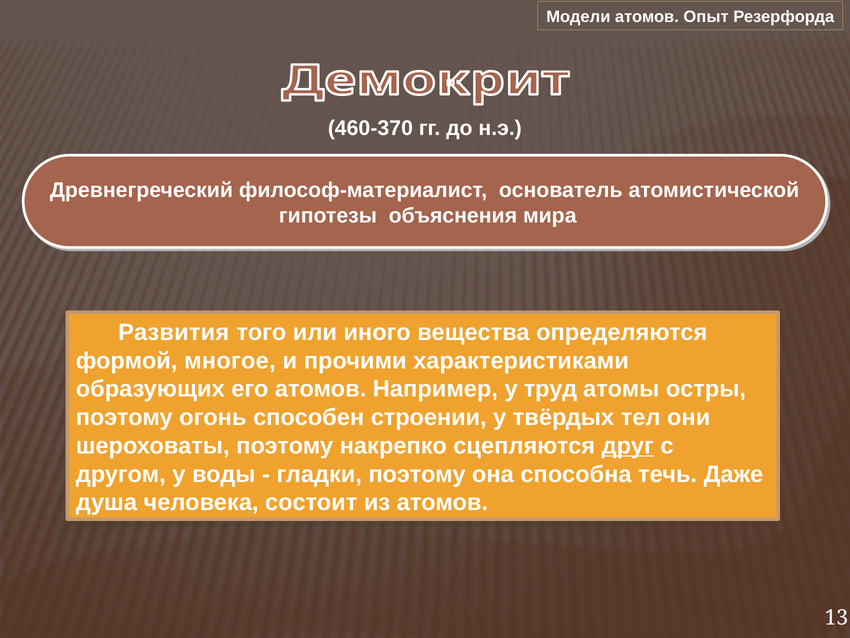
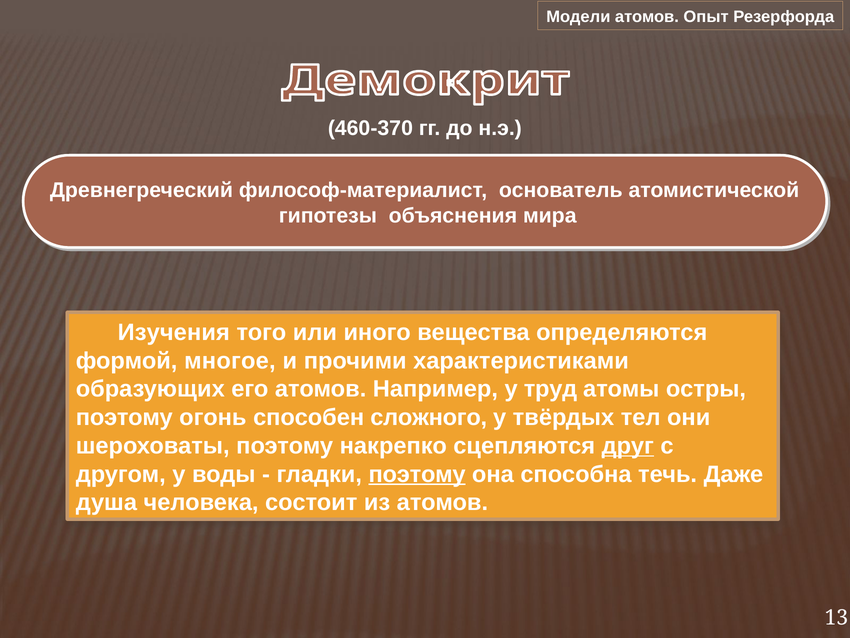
Развития: Развития -> Изучения (174, 332)
строении: строении -> сложного (429, 417)
поэтому underline: none -> present (417, 474)
